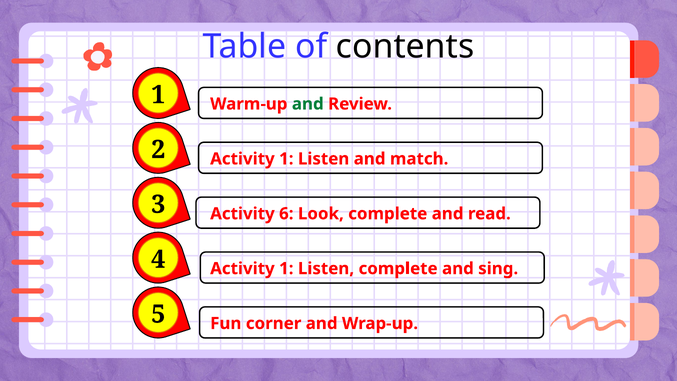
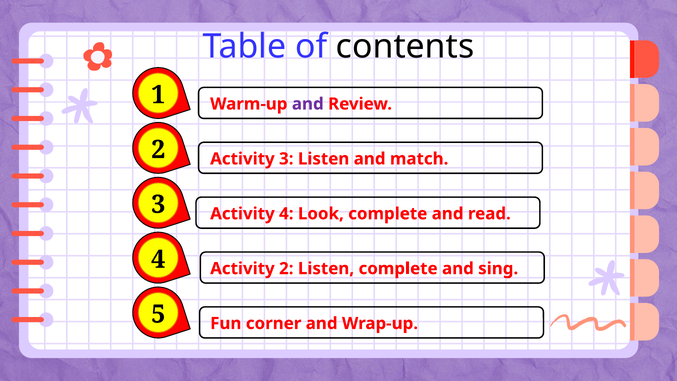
and colour: green -> purple (308, 104)
1: 1 -> 3 (286, 159)
Activity 6: 6 -> 4 (286, 214)
1: 1 -> 2 (286, 268)
